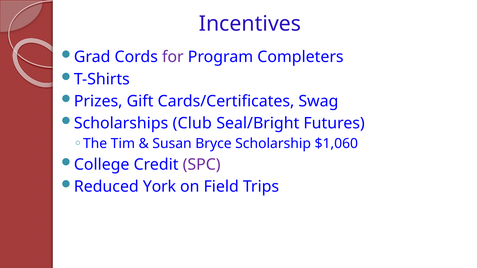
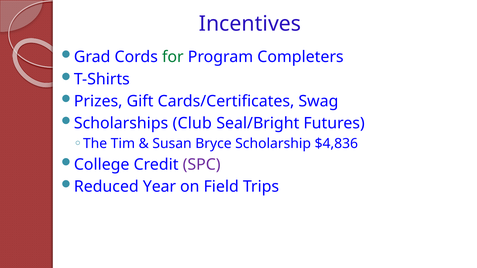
for colour: purple -> green (173, 57)
$1,060: $1,060 -> $4,836 (336, 144)
York: York -> Year (159, 187)
